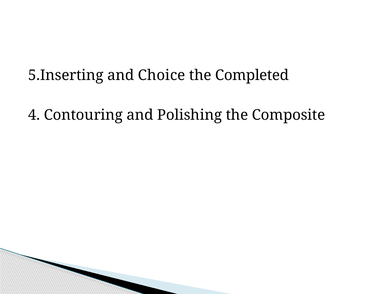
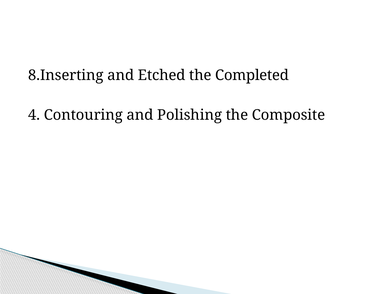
5.Inserting: 5.Inserting -> 8.Inserting (66, 75)
Choice: Choice -> Etched (162, 75)
